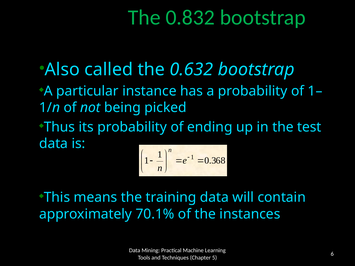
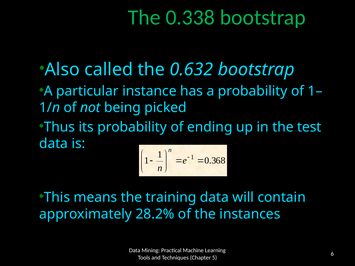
0.832: 0.832 -> 0.338 (190, 17)
70.1%: 70.1% -> 28.2% (155, 214)
